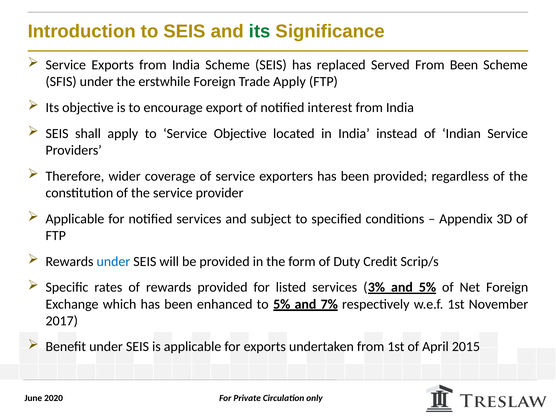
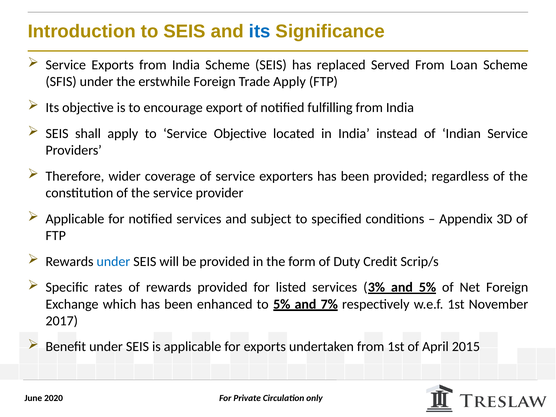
its colour: green -> blue (260, 31)
From Been: Been -> Loan (464, 65)
interest: interest -> fulfilling (330, 108)
